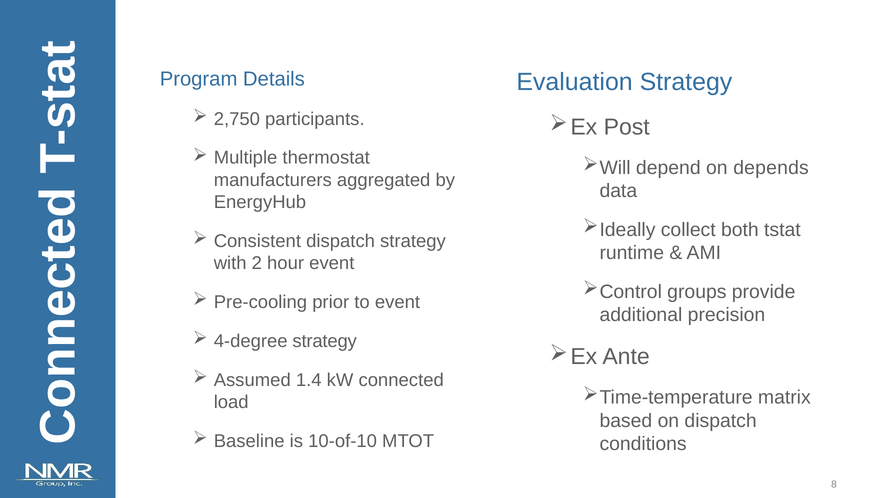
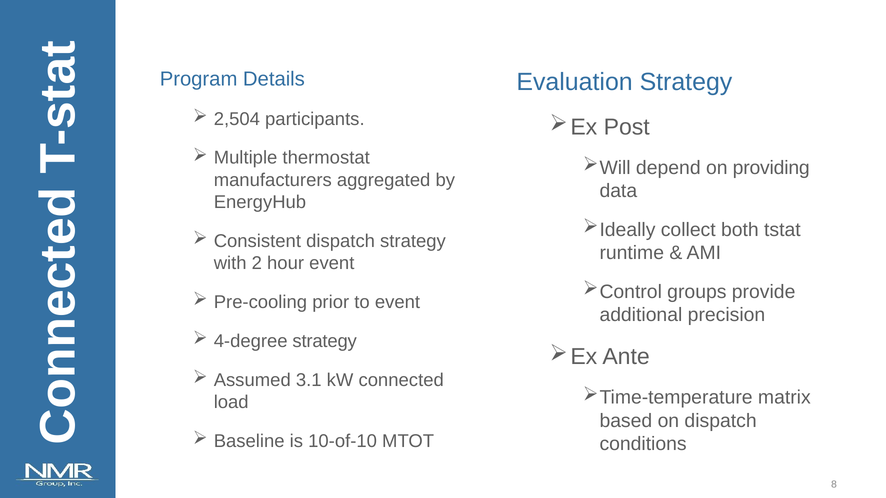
2,750: 2,750 -> 2,504 (237, 119)
depends: depends -> providing (771, 168)
1.4: 1.4 -> 3.1 (309, 380)
